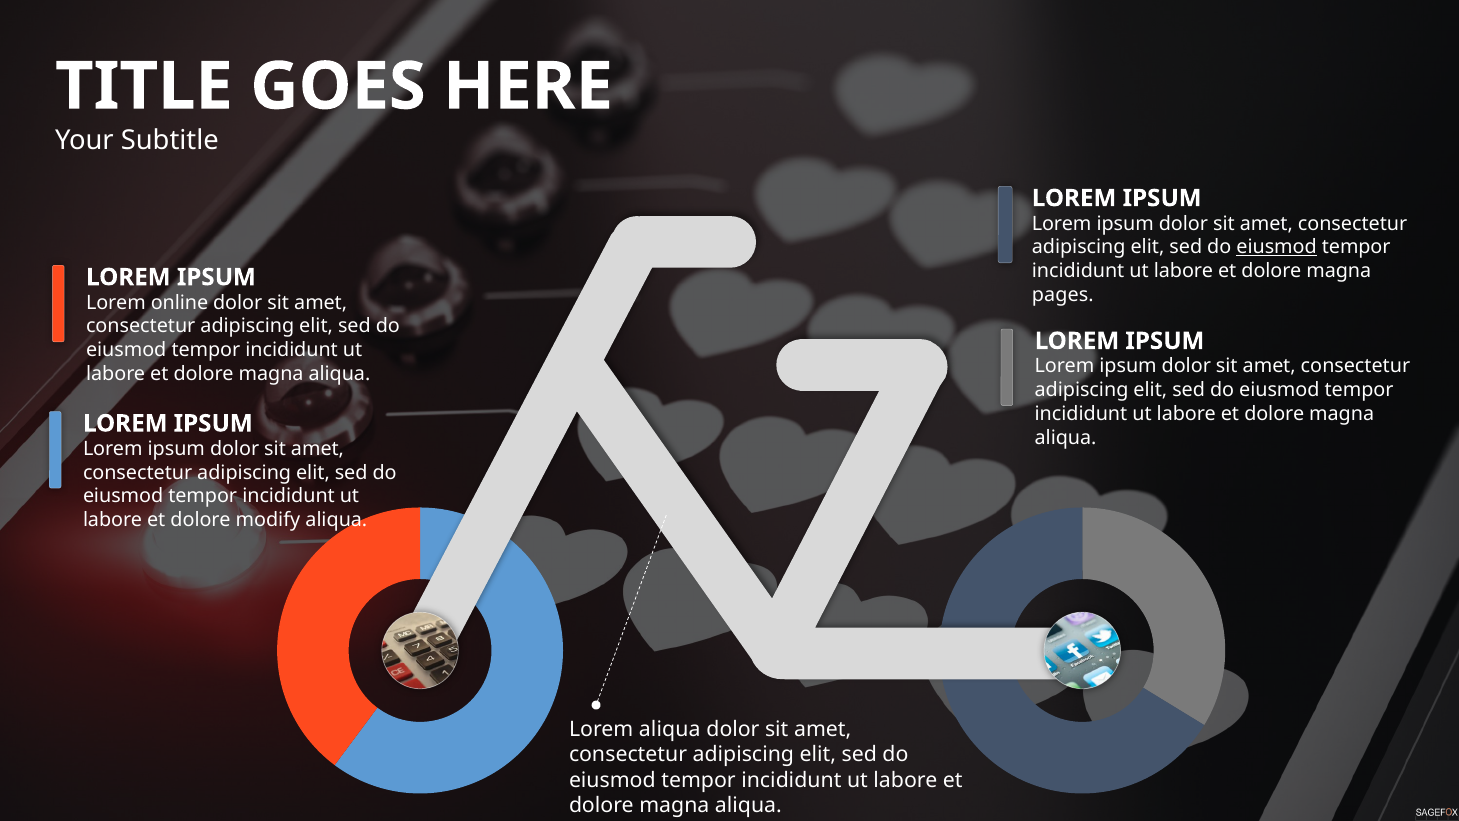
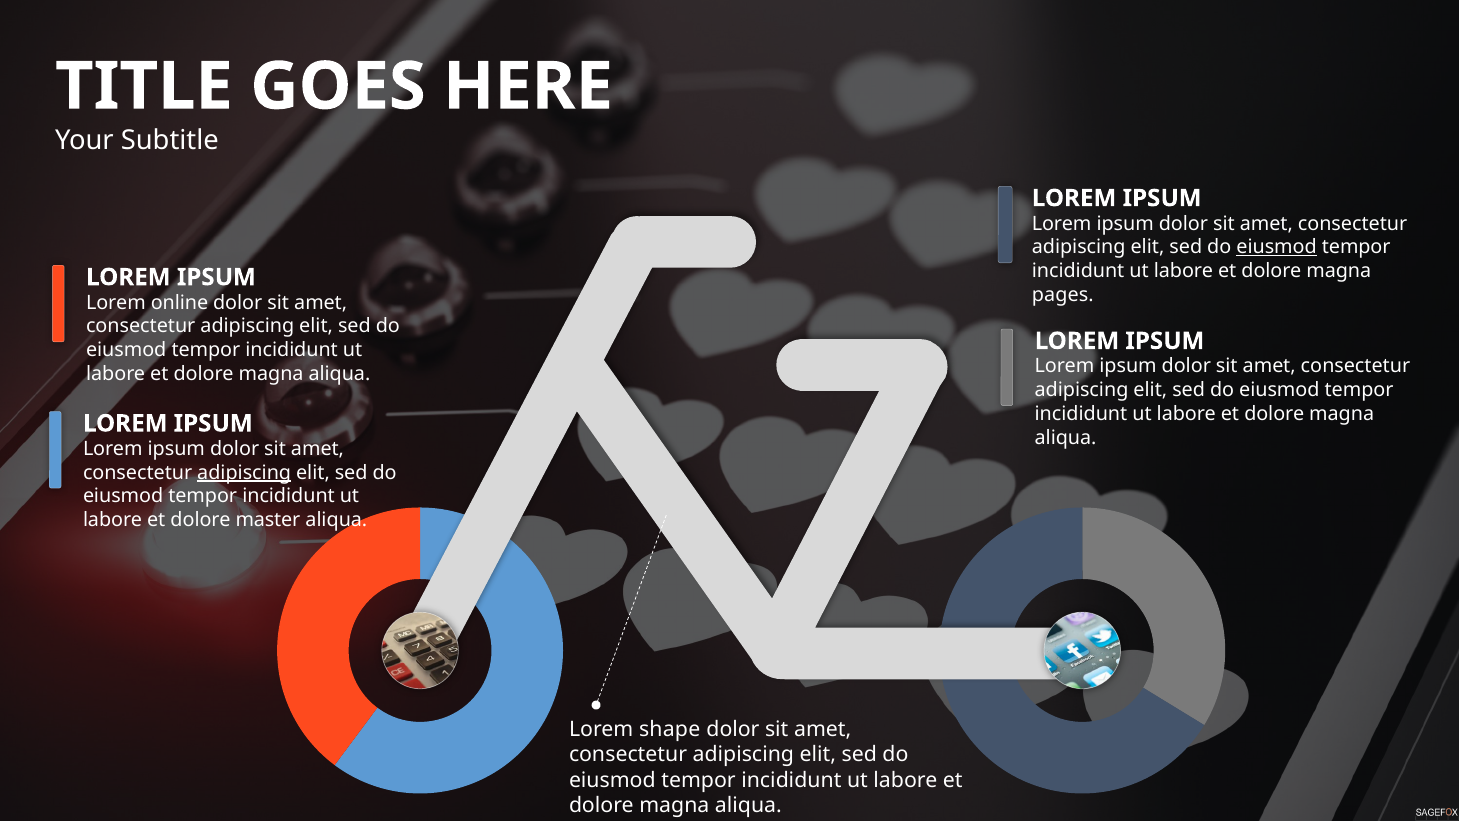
adipiscing underline: none -> present (244, 472)
modify: modify -> master (268, 520)
Lorem aliqua: aliqua -> shape (670, 729)
